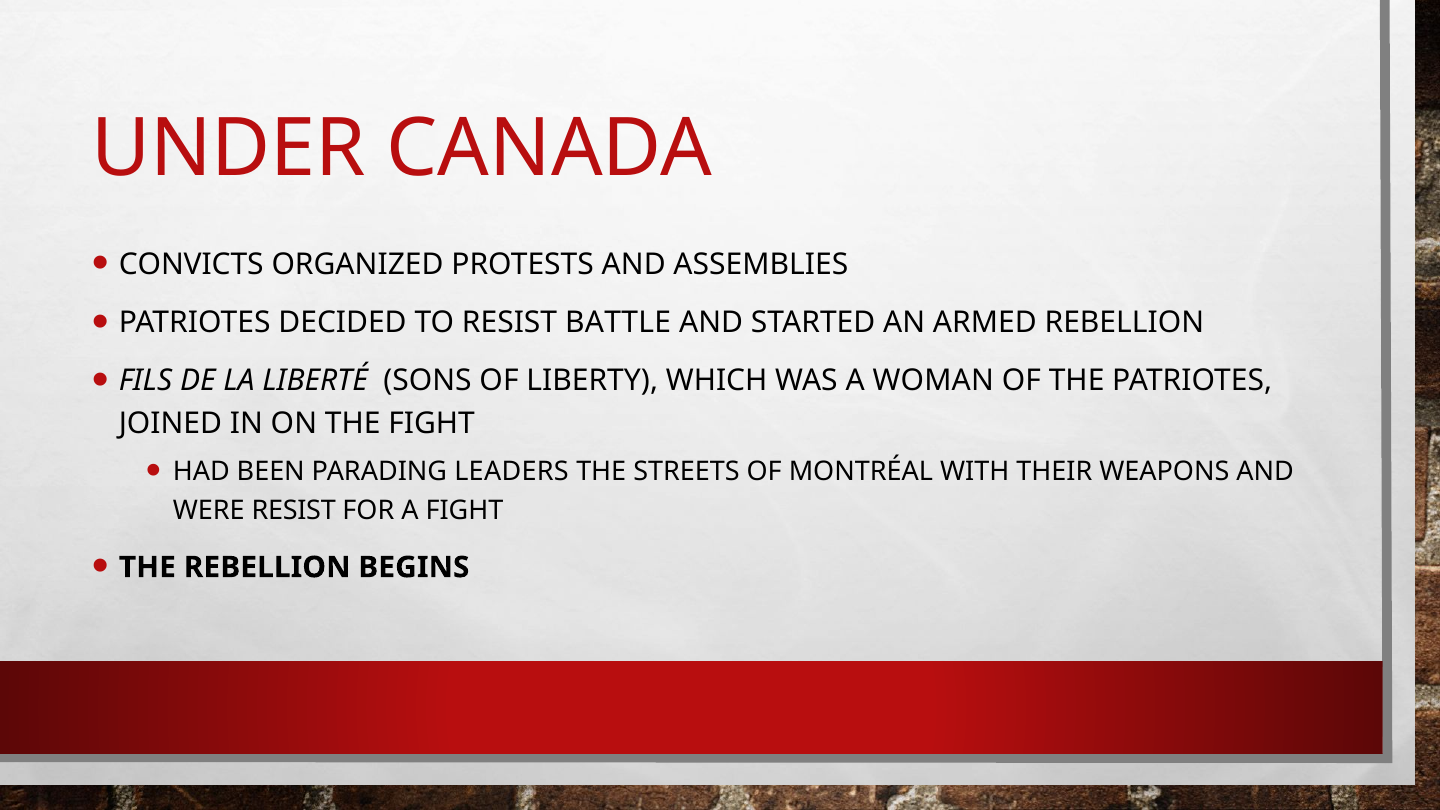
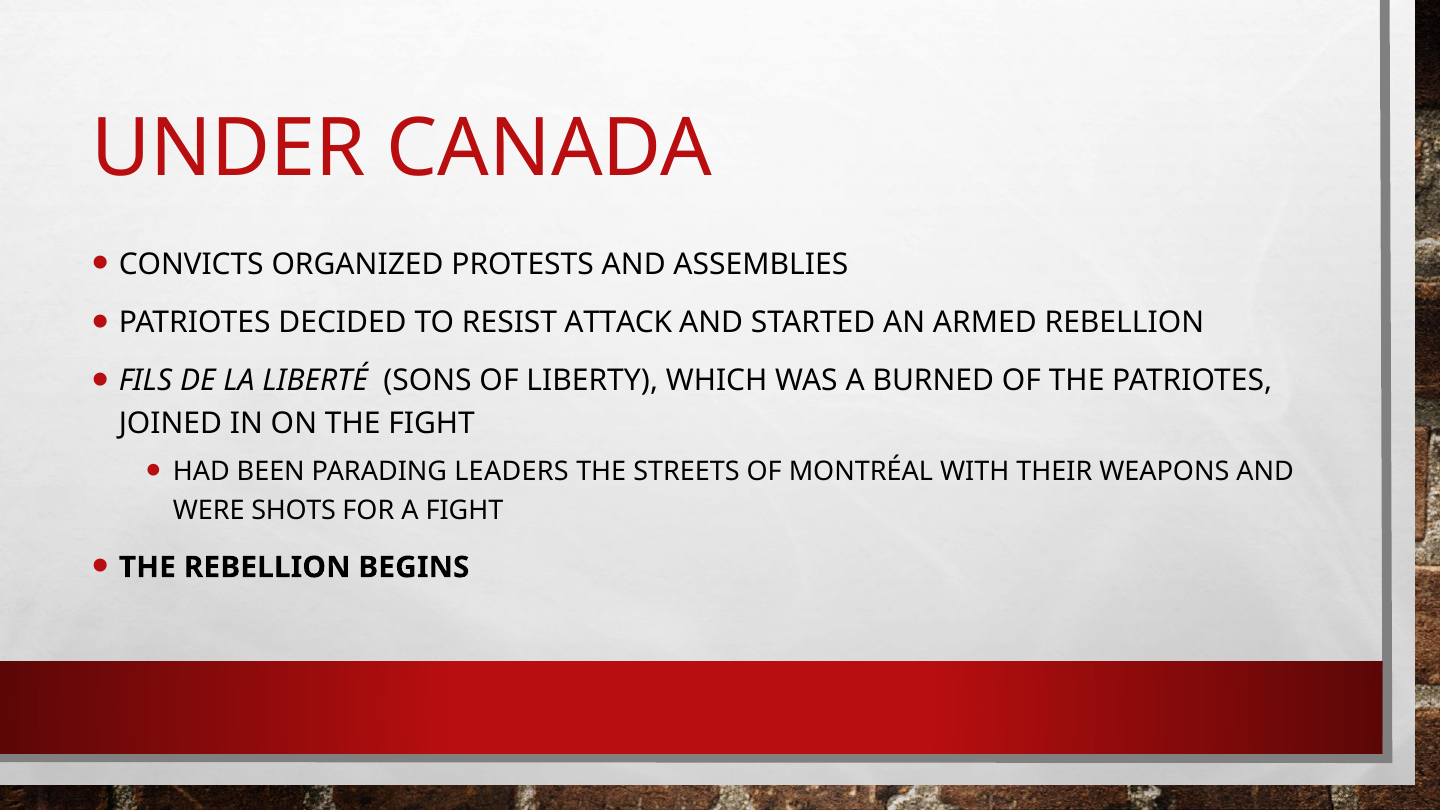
BATTLE: BATTLE -> ATTACK (618, 323)
WOMAN: WOMAN -> BURNED (933, 381)
WERE RESIST: RESIST -> SHOTS (294, 511)
